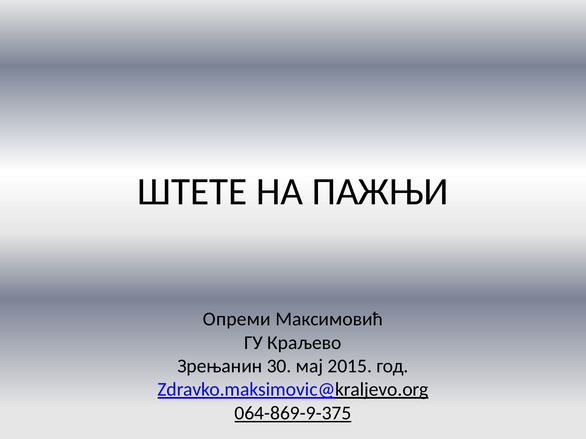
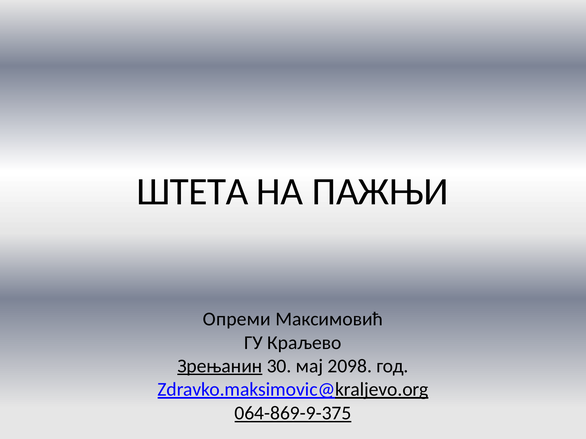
ШТЕТЕ: ШТЕТЕ -> ШТЕТА (192, 192)
Зрењанин underline: none -> present (220, 366)
2015: 2015 -> 2098 (350, 366)
